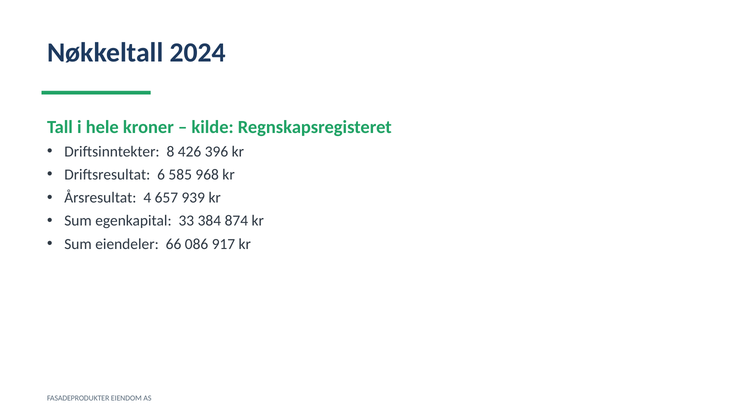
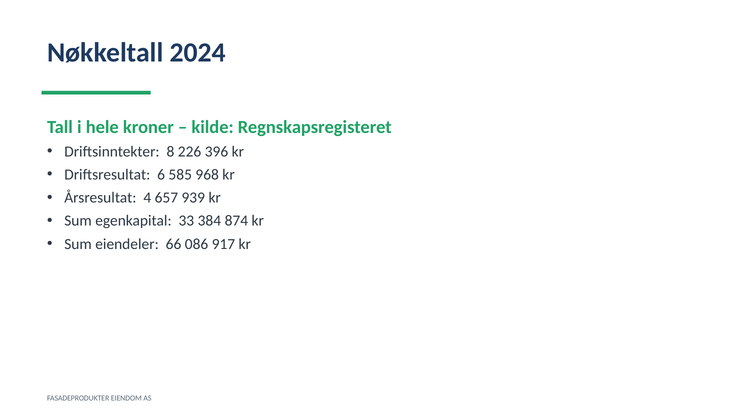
426: 426 -> 226 (190, 152)
